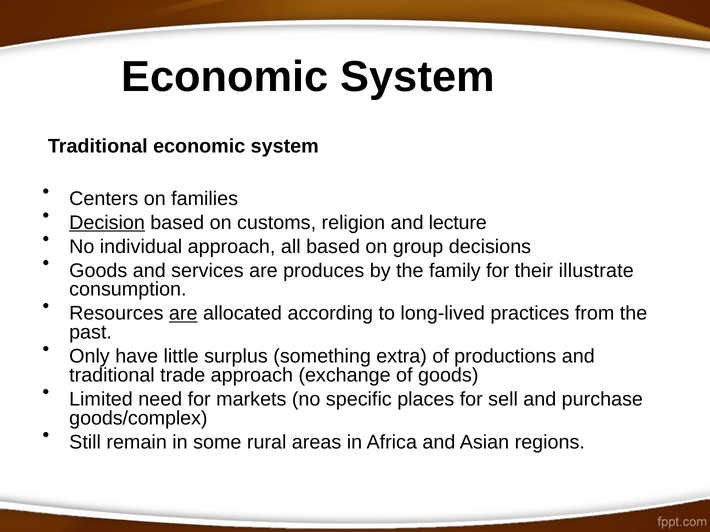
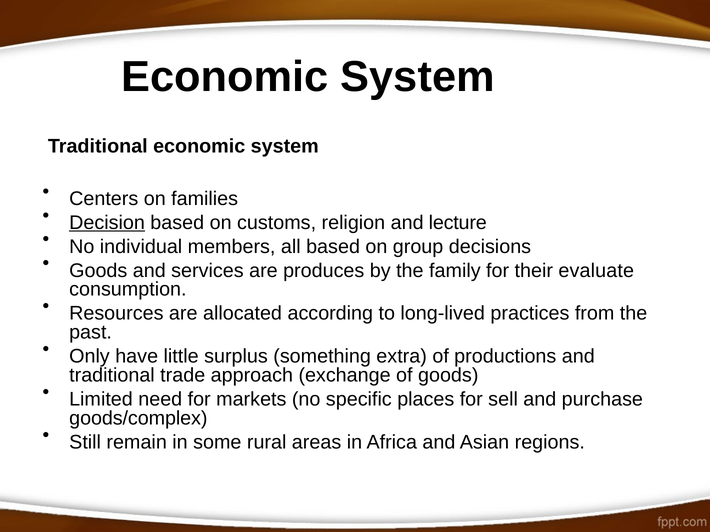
individual approach: approach -> members (232, 247)
illustrate: illustrate -> evaluate (596, 271)
are underline: present -> none (183, 314)
